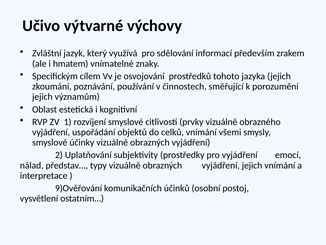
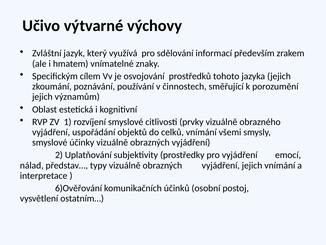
9)Ověřování: 9)Ověřování -> 6)Ověřování (79, 188)
